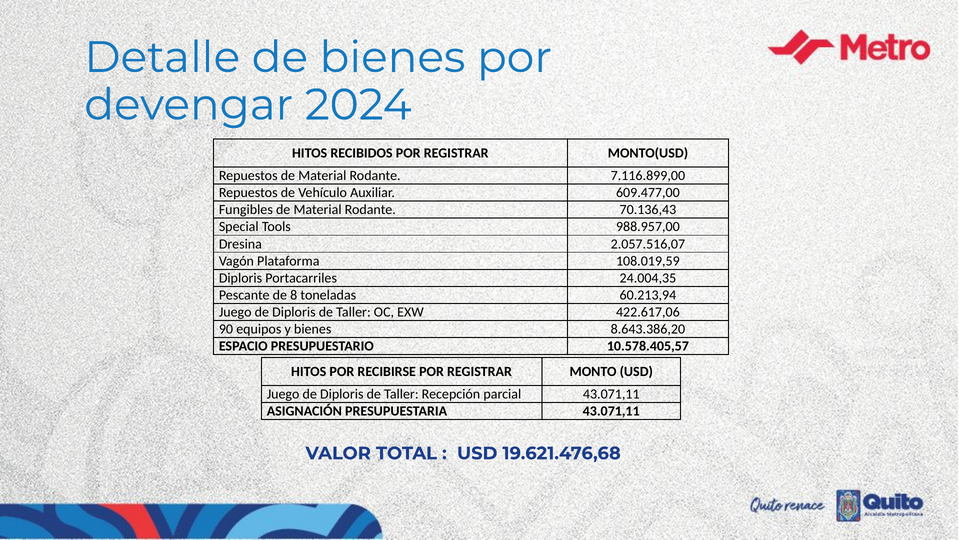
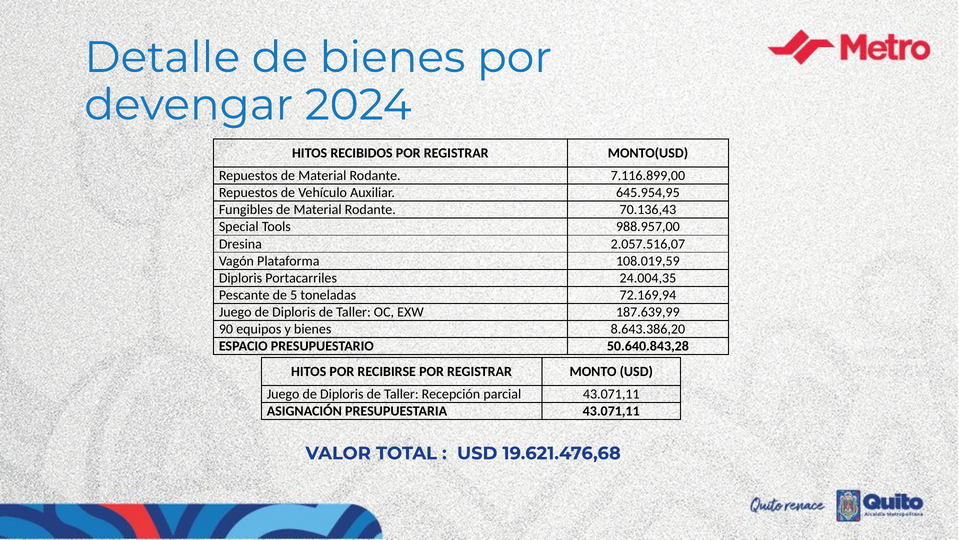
609.477,00: 609.477,00 -> 645.954,95 (648, 193)
8: 8 -> 5 (294, 295)
60.213,94: 60.213,94 -> 72.169,94 (648, 295)
422.617,06: 422.617,06 -> 187.639,99 (648, 312)
10.578.405,57: 10.578.405,57 -> 50.640.843,28 (648, 346)
